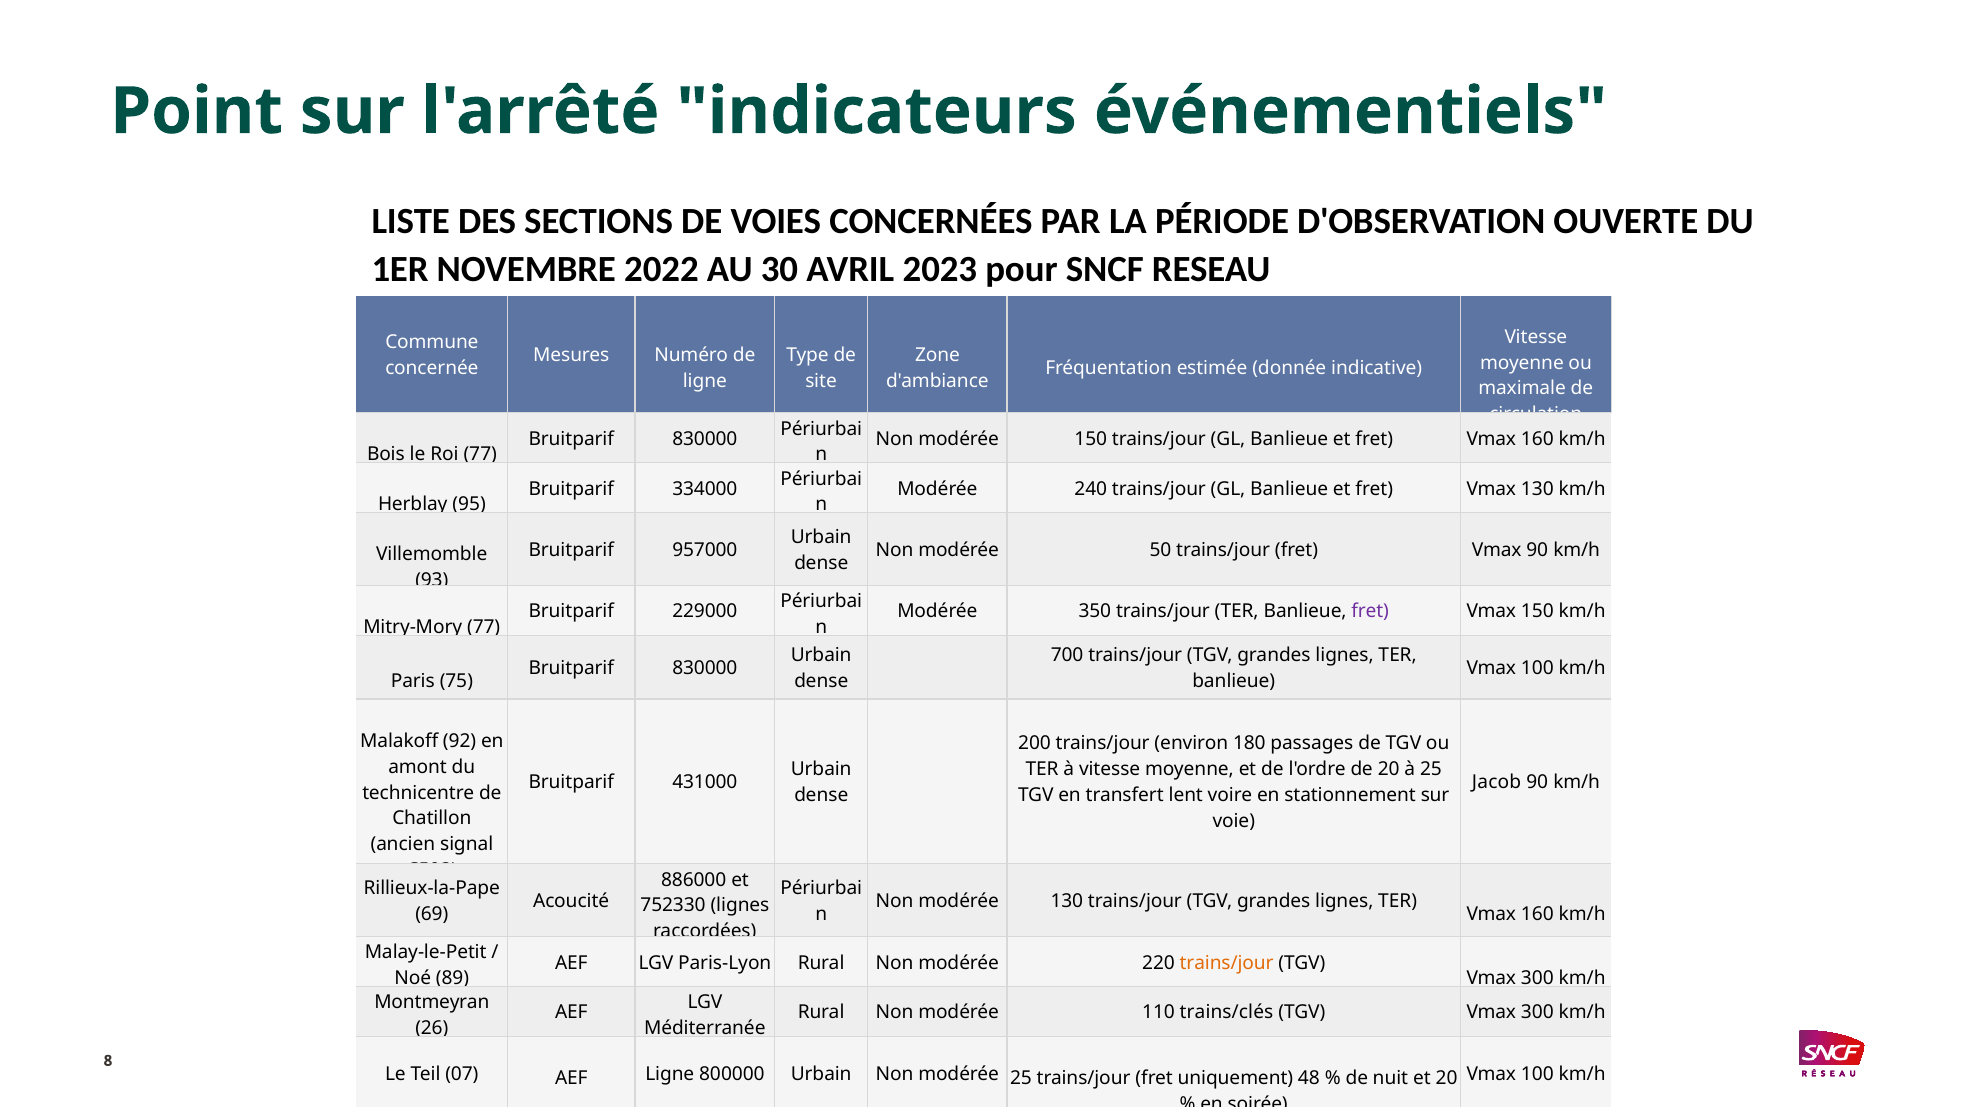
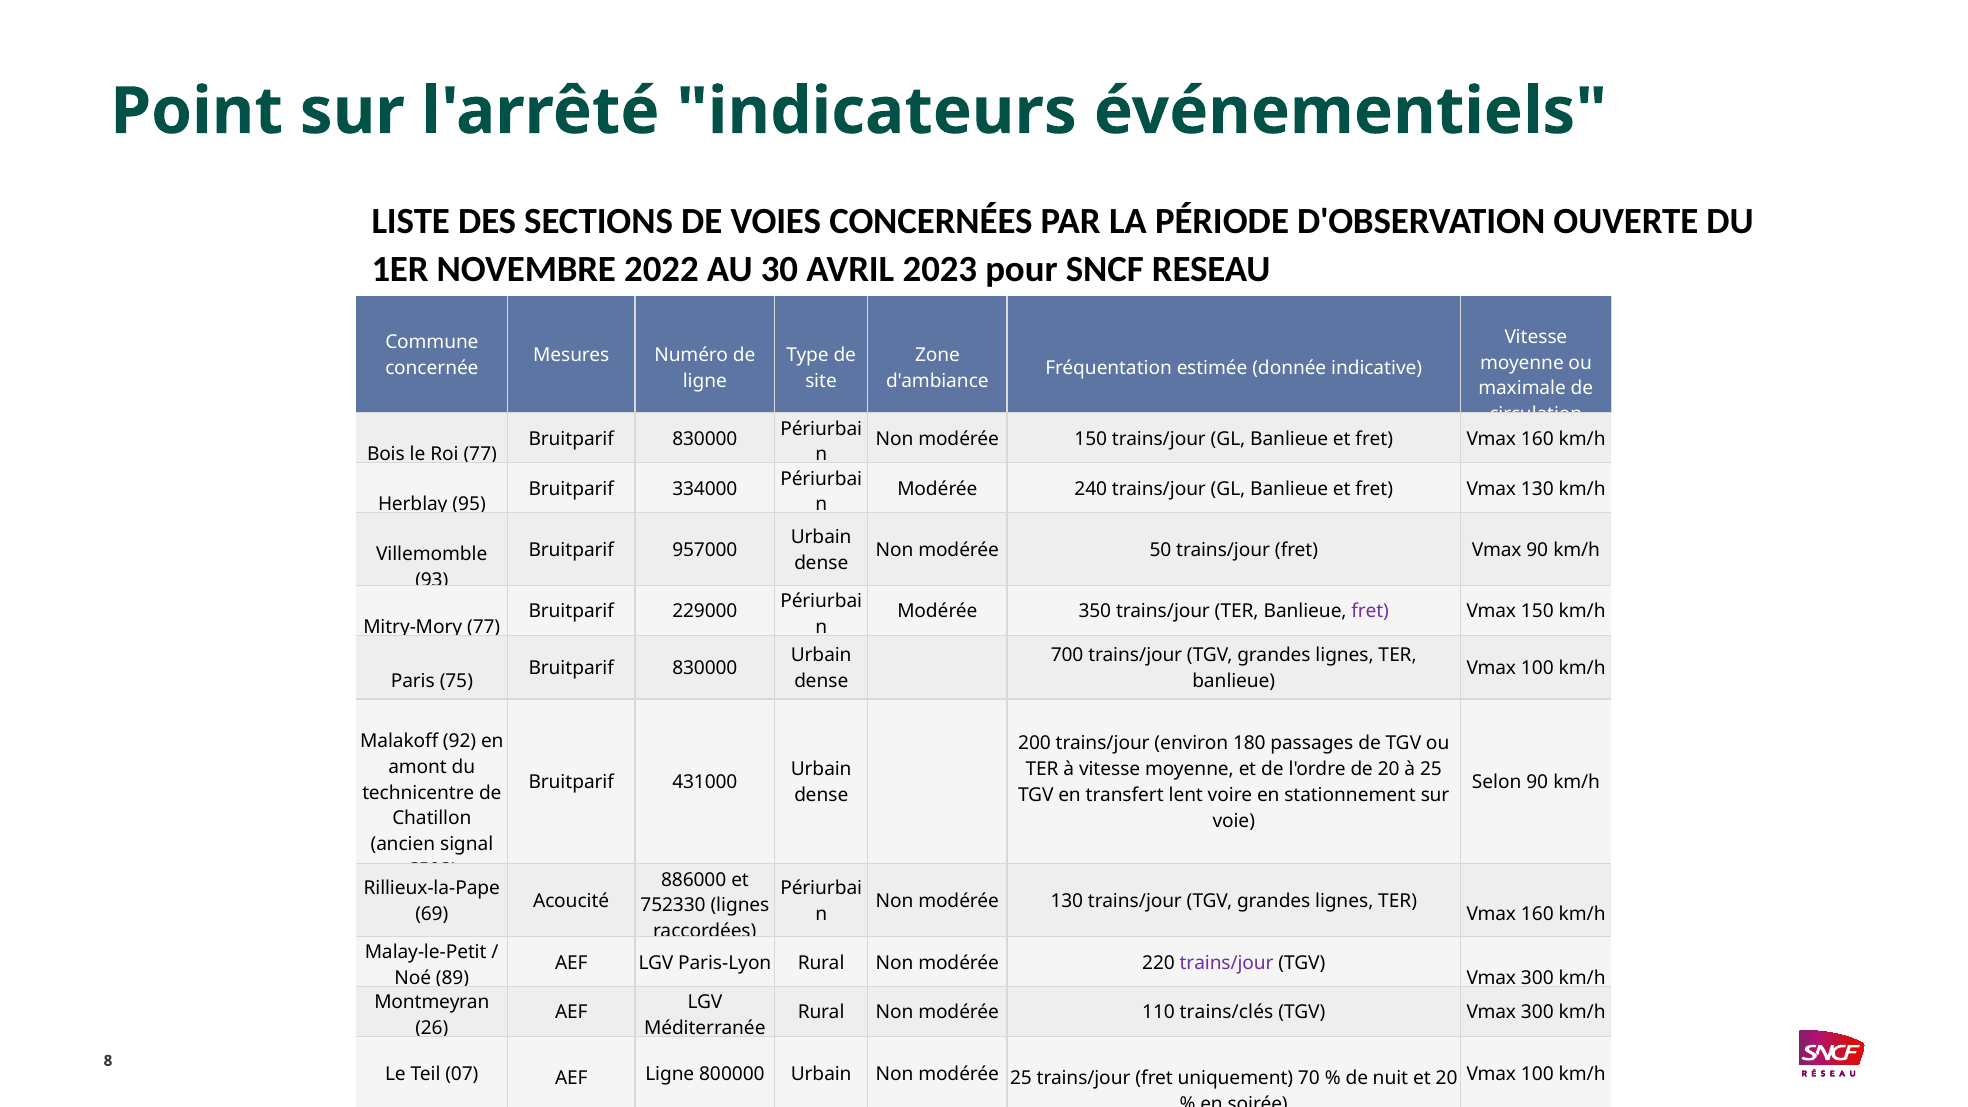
Jacob: Jacob -> Selon (1497, 783)
trains/jour colour: orange -> purple (1227, 963)
48: 48 -> 70 (1309, 1078)
